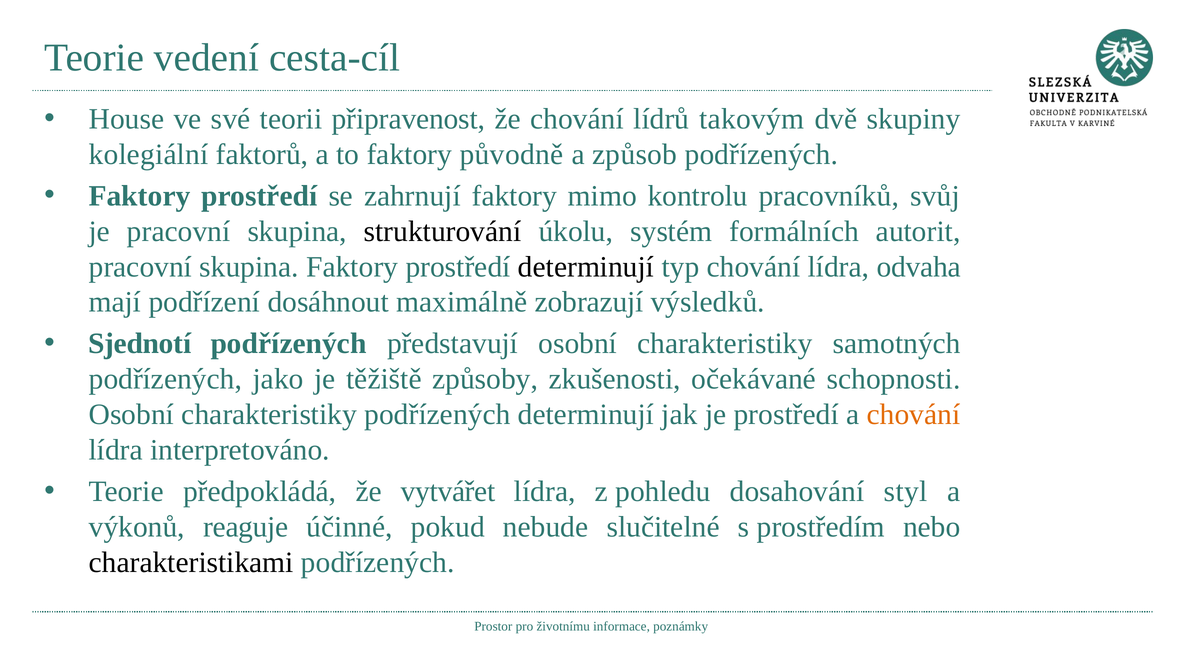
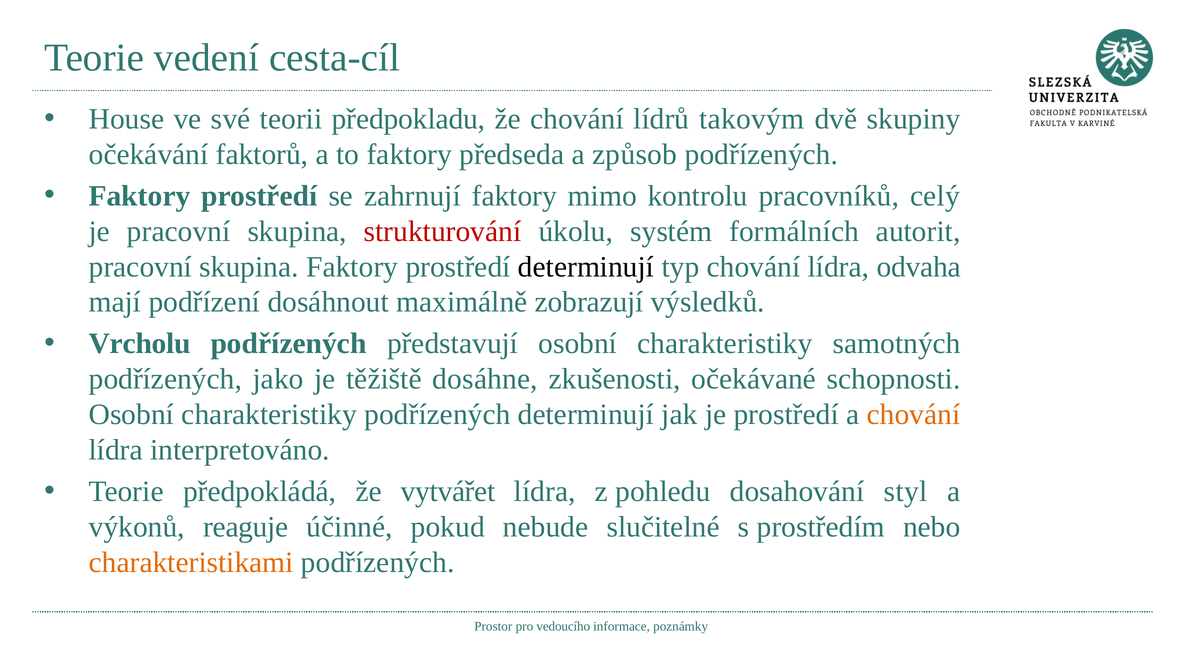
připravenost: připravenost -> předpokladu (409, 119)
kolegiální: kolegiální -> očekávání (149, 155)
původně: původně -> předseda (512, 155)
svůj: svůj -> celý (935, 196)
strukturování colour: black -> red (443, 231)
Sjednotí: Sjednotí -> Vrcholu (140, 344)
způsoby: způsoby -> dosáhne (485, 379)
charakteristikami colour: black -> orange (191, 563)
životnímu: životnímu -> vedoucího (563, 627)
